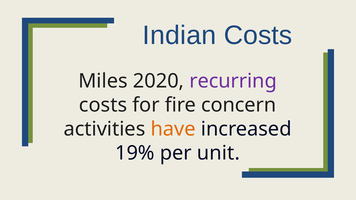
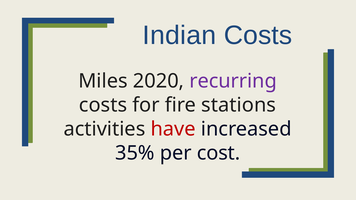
concern: concern -> stations (239, 105)
have colour: orange -> red (173, 129)
19%: 19% -> 35% (135, 153)
unit: unit -> cost (219, 153)
